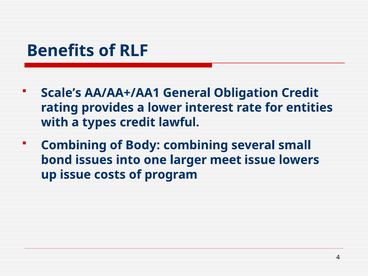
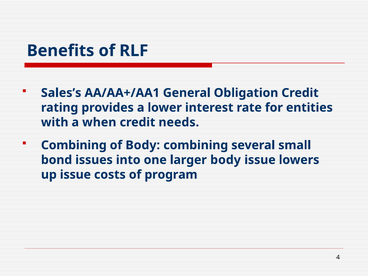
Scale’s: Scale’s -> Sales’s (61, 93)
types: types -> when (99, 122)
lawful: lawful -> needs (179, 122)
larger meet: meet -> body (226, 160)
